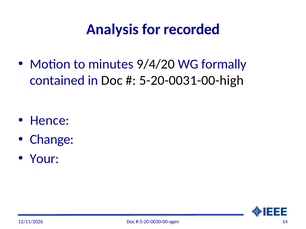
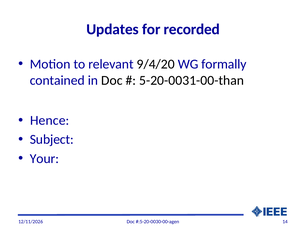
Analysis: Analysis -> Updates (113, 29)
minutes: minutes -> relevant (111, 64)
5-20-0031-00-high: 5-20-0031-00-high -> 5-20-0031-00-than (192, 81)
Change: Change -> Subject (52, 140)
